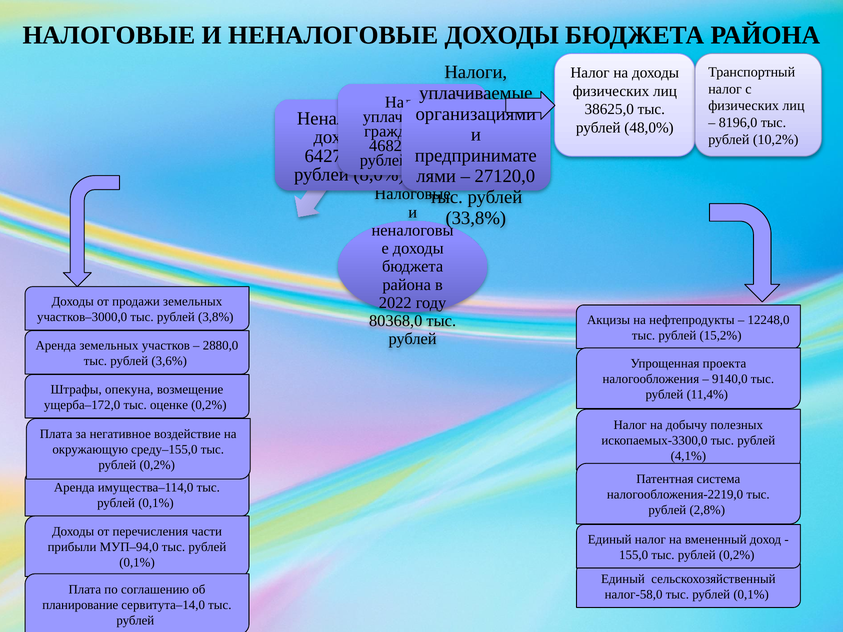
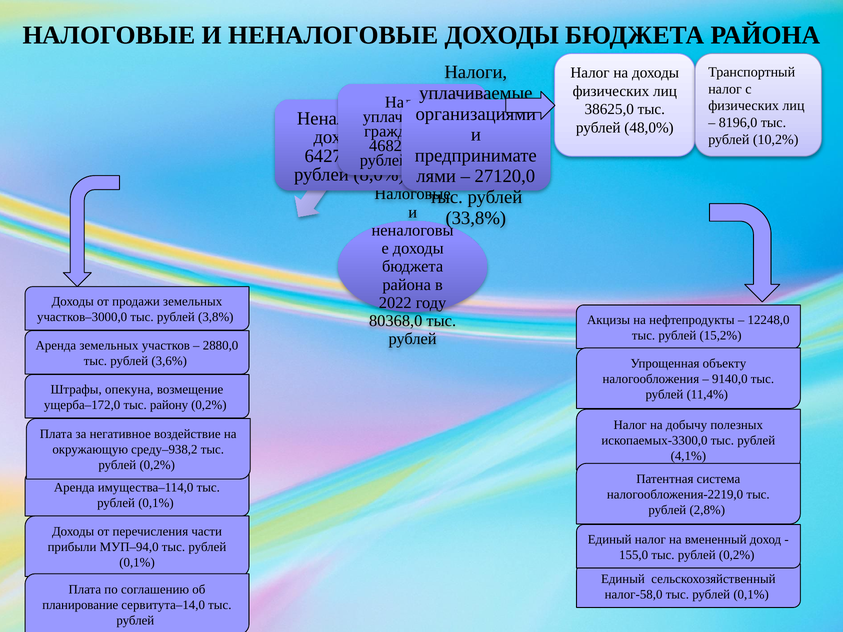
проекта: проекта -> объекту (724, 364)
оценке: оценке -> району (169, 405)
среду–155,0: среду–155,0 -> среду–938,2 (164, 450)
